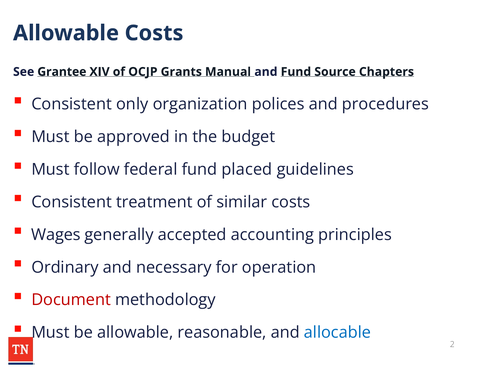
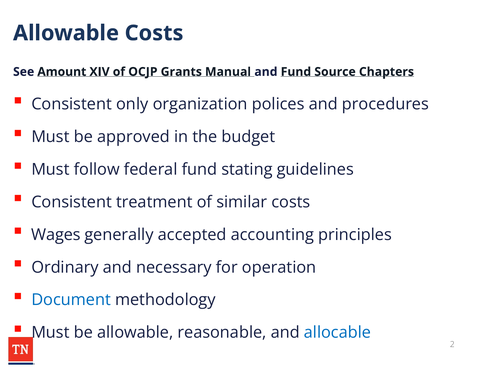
Grantee: Grantee -> Amount (62, 72)
placed: placed -> stating (247, 169)
Document colour: red -> blue (71, 300)
